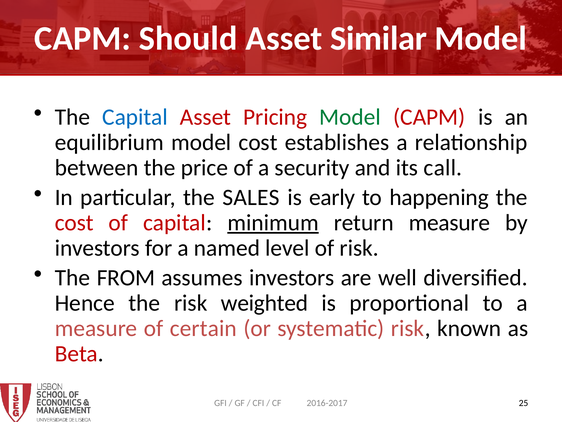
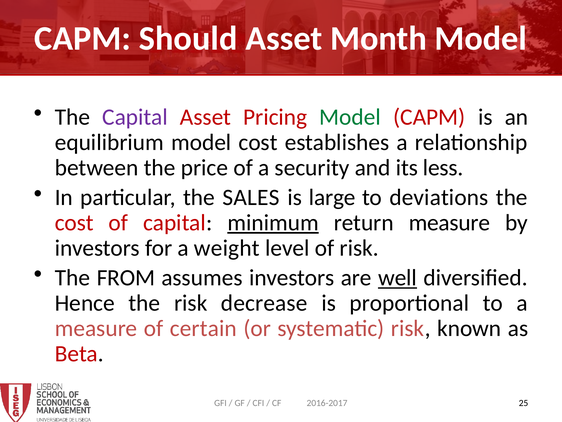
Similar: Similar -> Month (379, 38)
Capital colour: blue -> purple (135, 117)
call: call -> less (443, 167)
early: early -> large (332, 197)
happening: happening -> deviations (439, 197)
named: named -> weight (227, 248)
well underline: none -> present (398, 278)
weighted: weighted -> decrease (264, 303)
